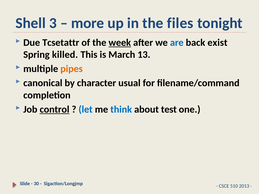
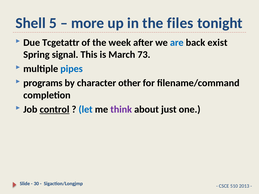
3: 3 -> 5 (53, 23)
Tcsetattr: Tcsetattr -> Tcgetattr (61, 43)
week underline: present -> none (120, 43)
killed: killed -> signal (65, 55)
13: 13 -> 73 (144, 55)
pipes colour: orange -> blue (72, 69)
canonical: canonical -> programs (43, 83)
usual: usual -> other (129, 83)
think colour: blue -> purple (121, 110)
test: test -> just (169, 110)
